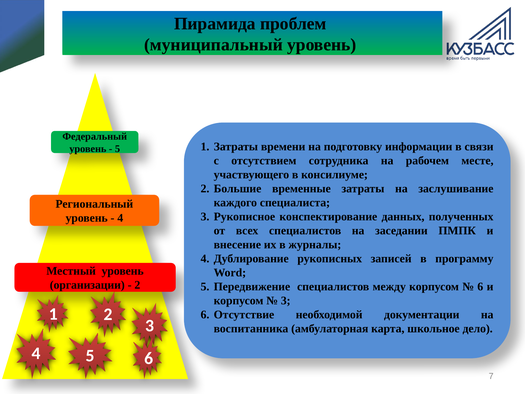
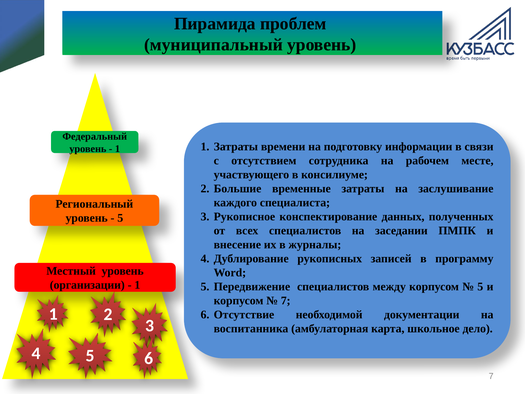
5: 5 -> 1 (117, 149)
4: 4 -> 5 (120, 218)
2: 2 -> 1 (137, 285)
6: 6 -> 5 (480, 287)
3: 3 -> 7 (286, 301)
